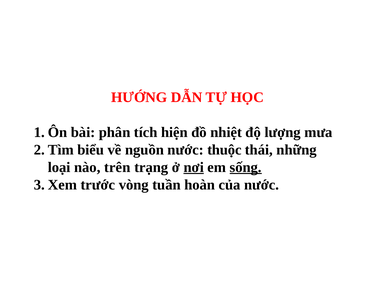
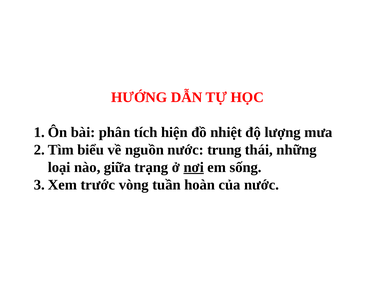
thuộc: thuộc -> trung (224, 150)
trên: trên -> giữa (117, 167)
sống underline: present -> none (246, 167)
